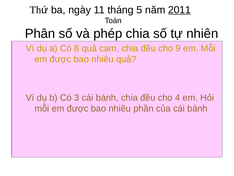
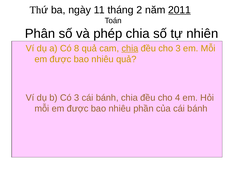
5: 5 -> 2 (139, 10)
chia underline: none -> present (130, 48)
cho 9: 9 -> 3 (178, 48)
